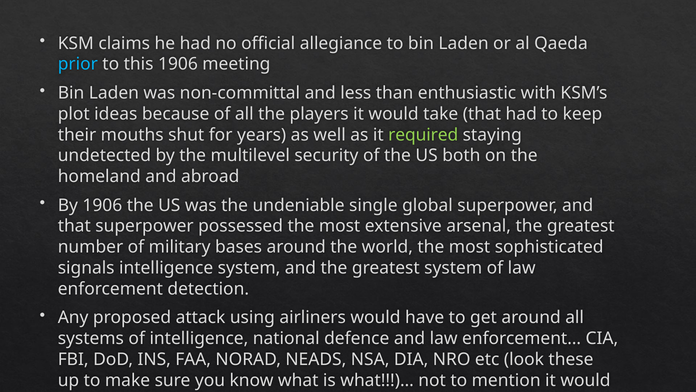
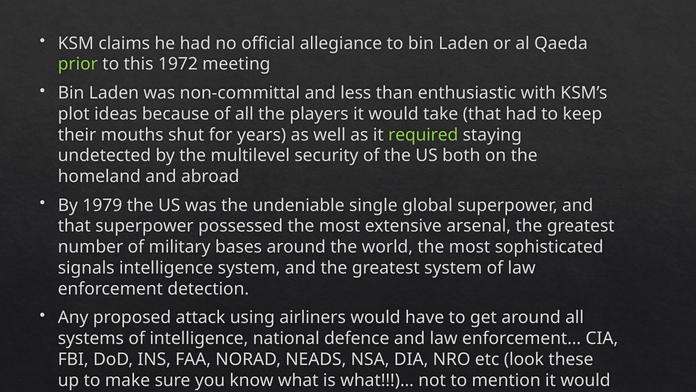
prior colour: light blue -> light green (78, 64)
this 1906: 1906 -> 1972 (178, 64)
By 1906: 1906 -> 1979 (102, 205)
